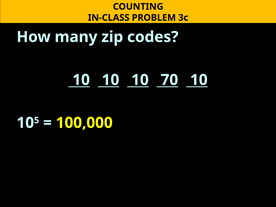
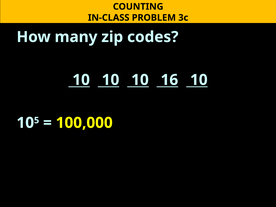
70: 70 -> 16 (169, 80)
